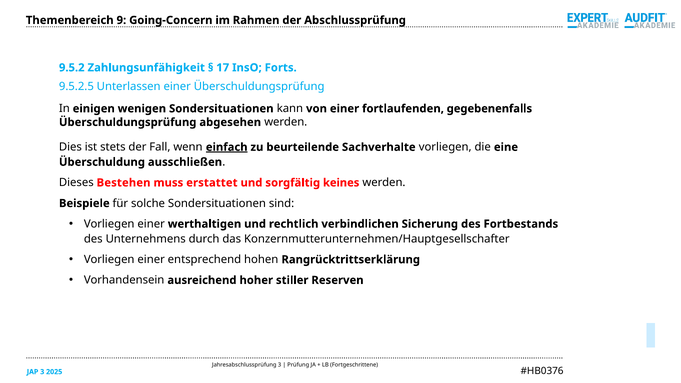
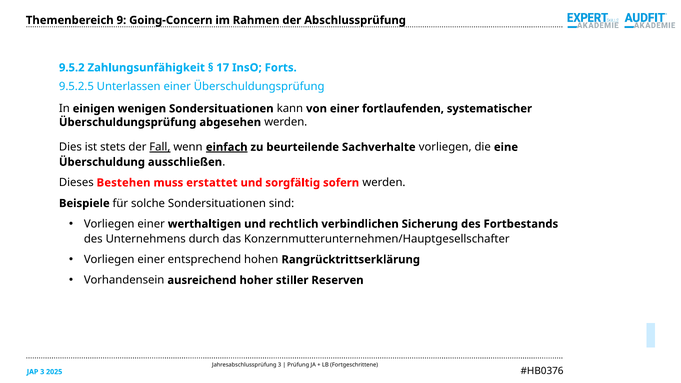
gegebenenfalls: gegebenenfalls -> systematischer (489, 109)
Fall underline: none -> present (160, 147)
keines: keines -> sofern (341, 183)
